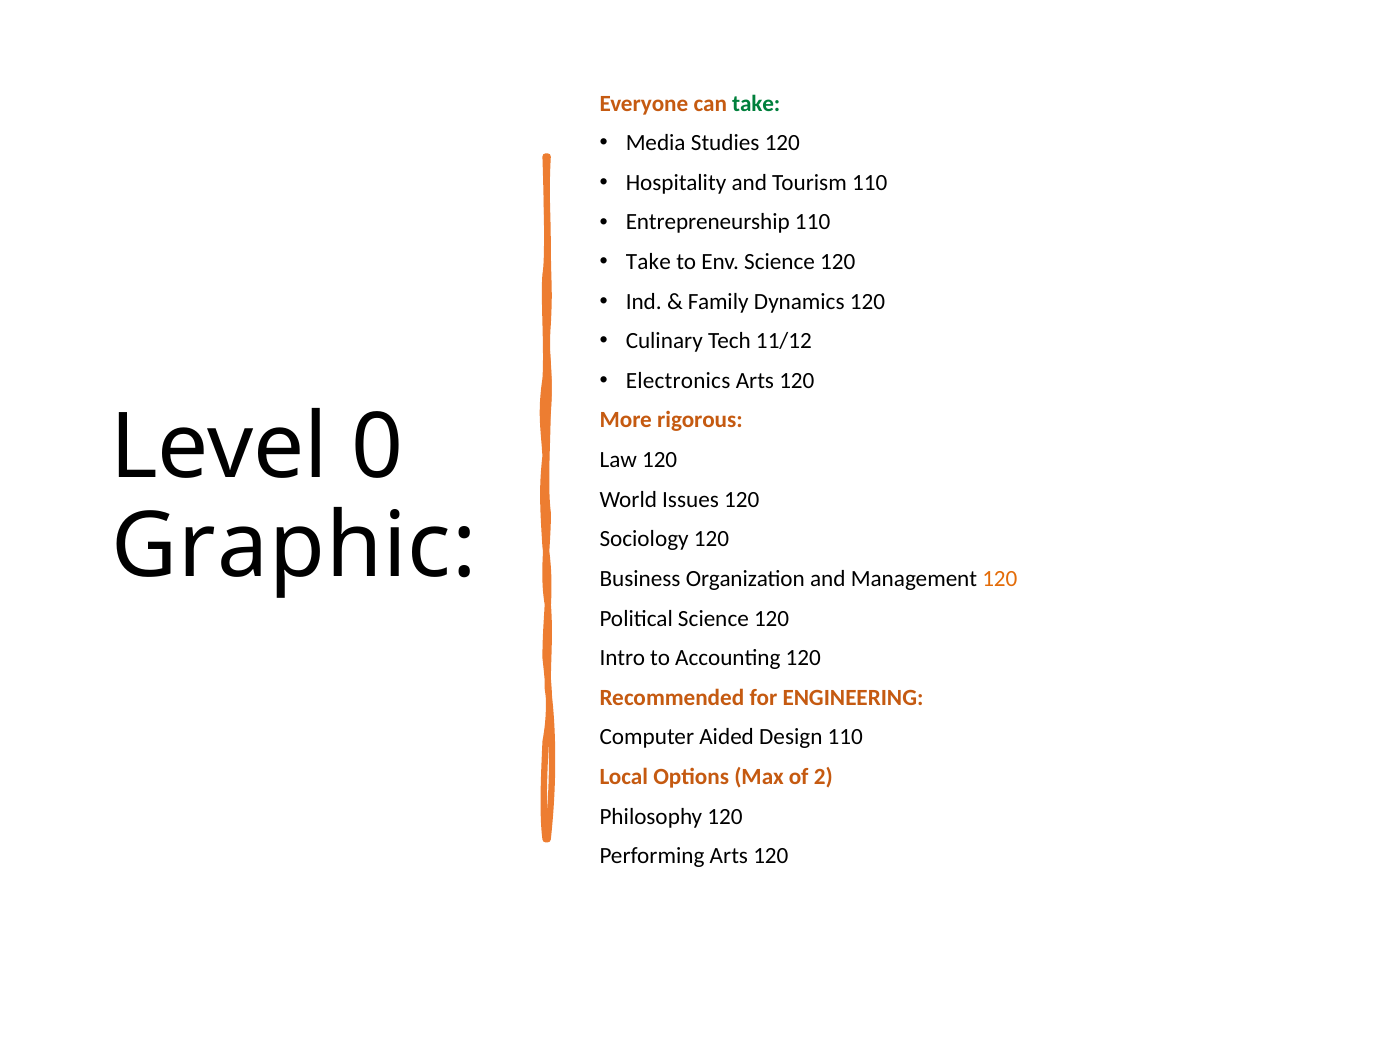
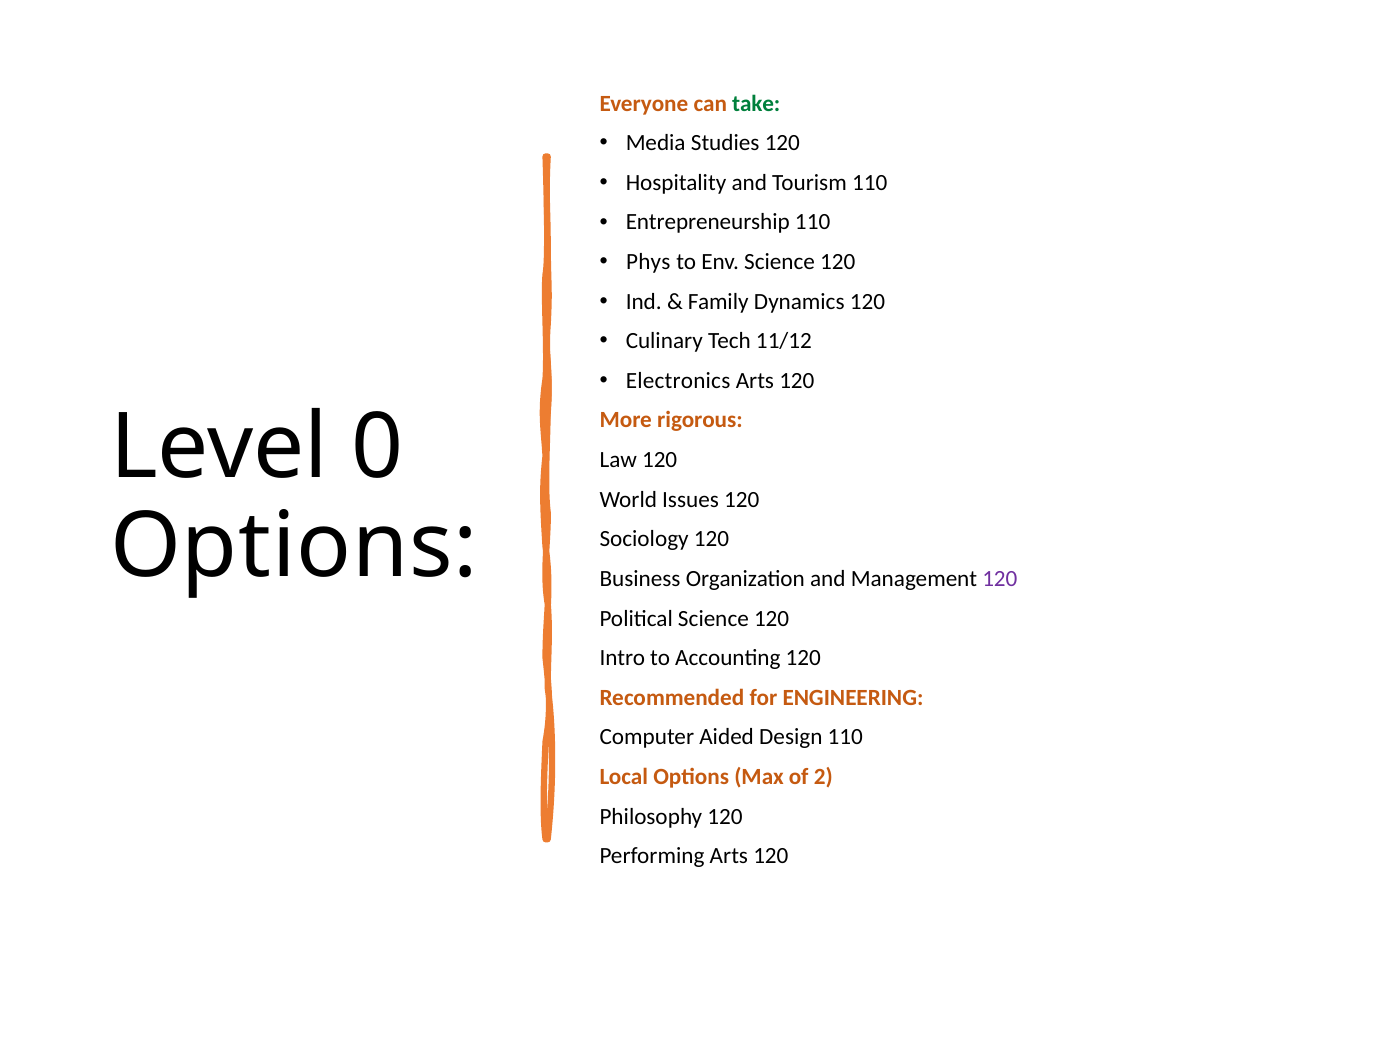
Take: Take -> Phys (648, 262)
Graphic: Graphic -> Options (294, 546)
120 colour: orange -> purple (1000, 579)
